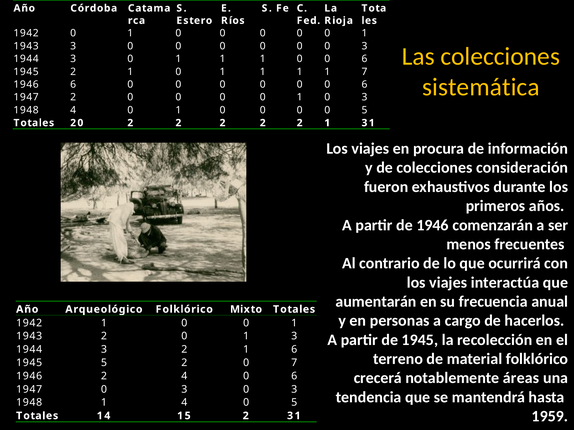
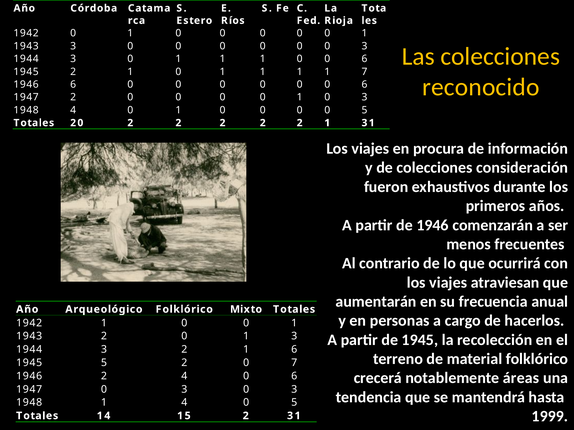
sistemática: sistemática -> reconocido (481, 87)
interactúa: interactúa -> atraviesan (505, 283)
1959: 1959 -> 1999 (550, 417)
